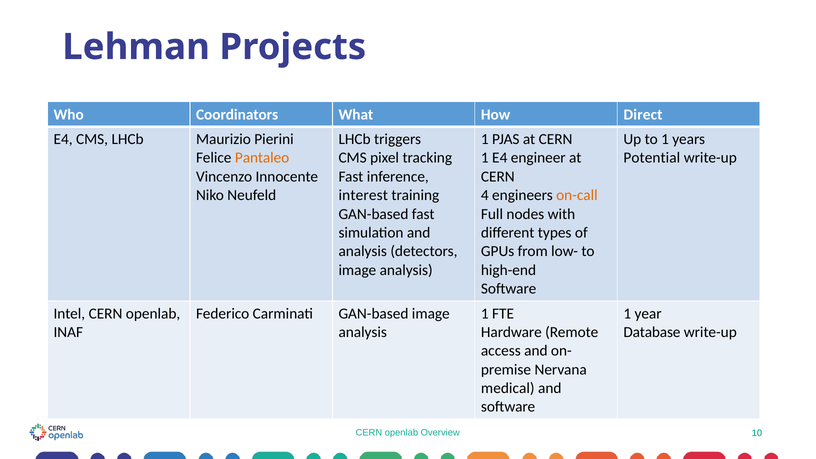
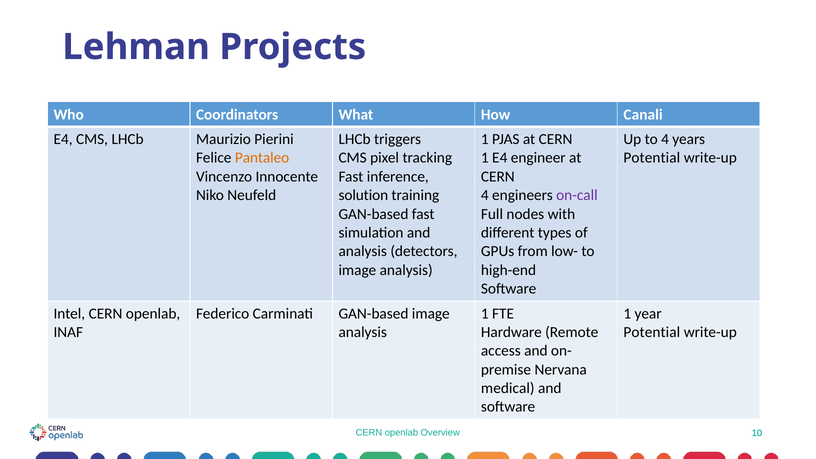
Direct: Direct -> Canali (643, 114)
to 1: 1 -> 4 (665, 139)
interest: interest -> solution (363, 195)
on-call colour: orange -> purple (577, 195)
Database: Database -> Potential (652, 332)
